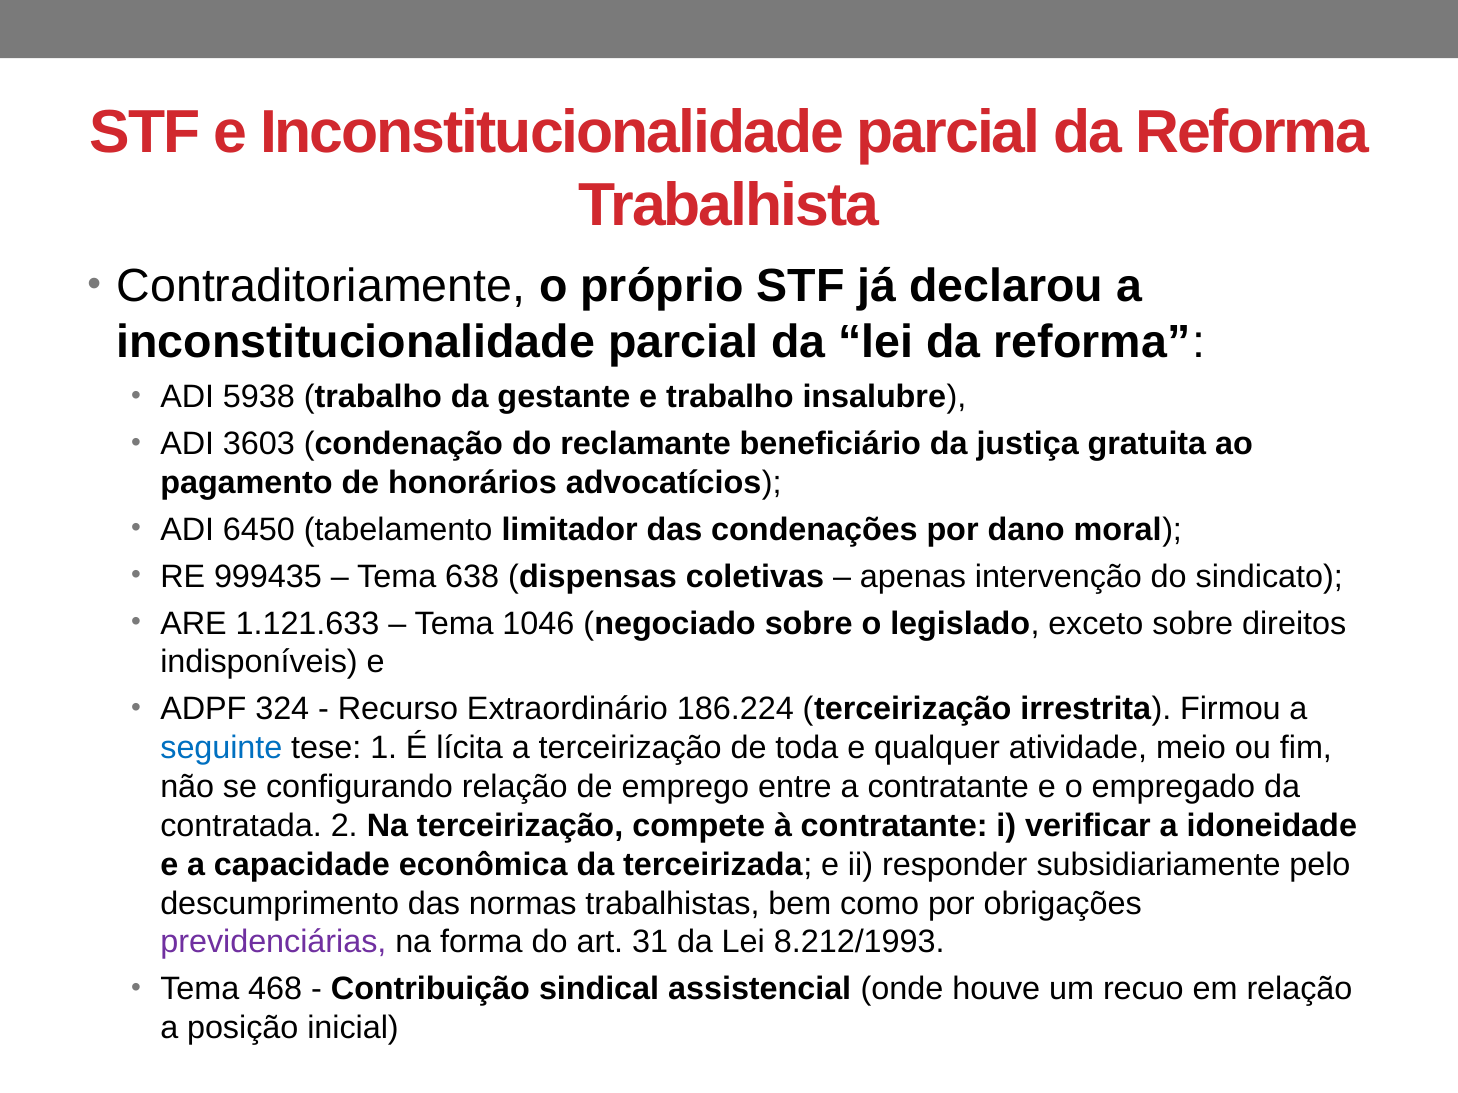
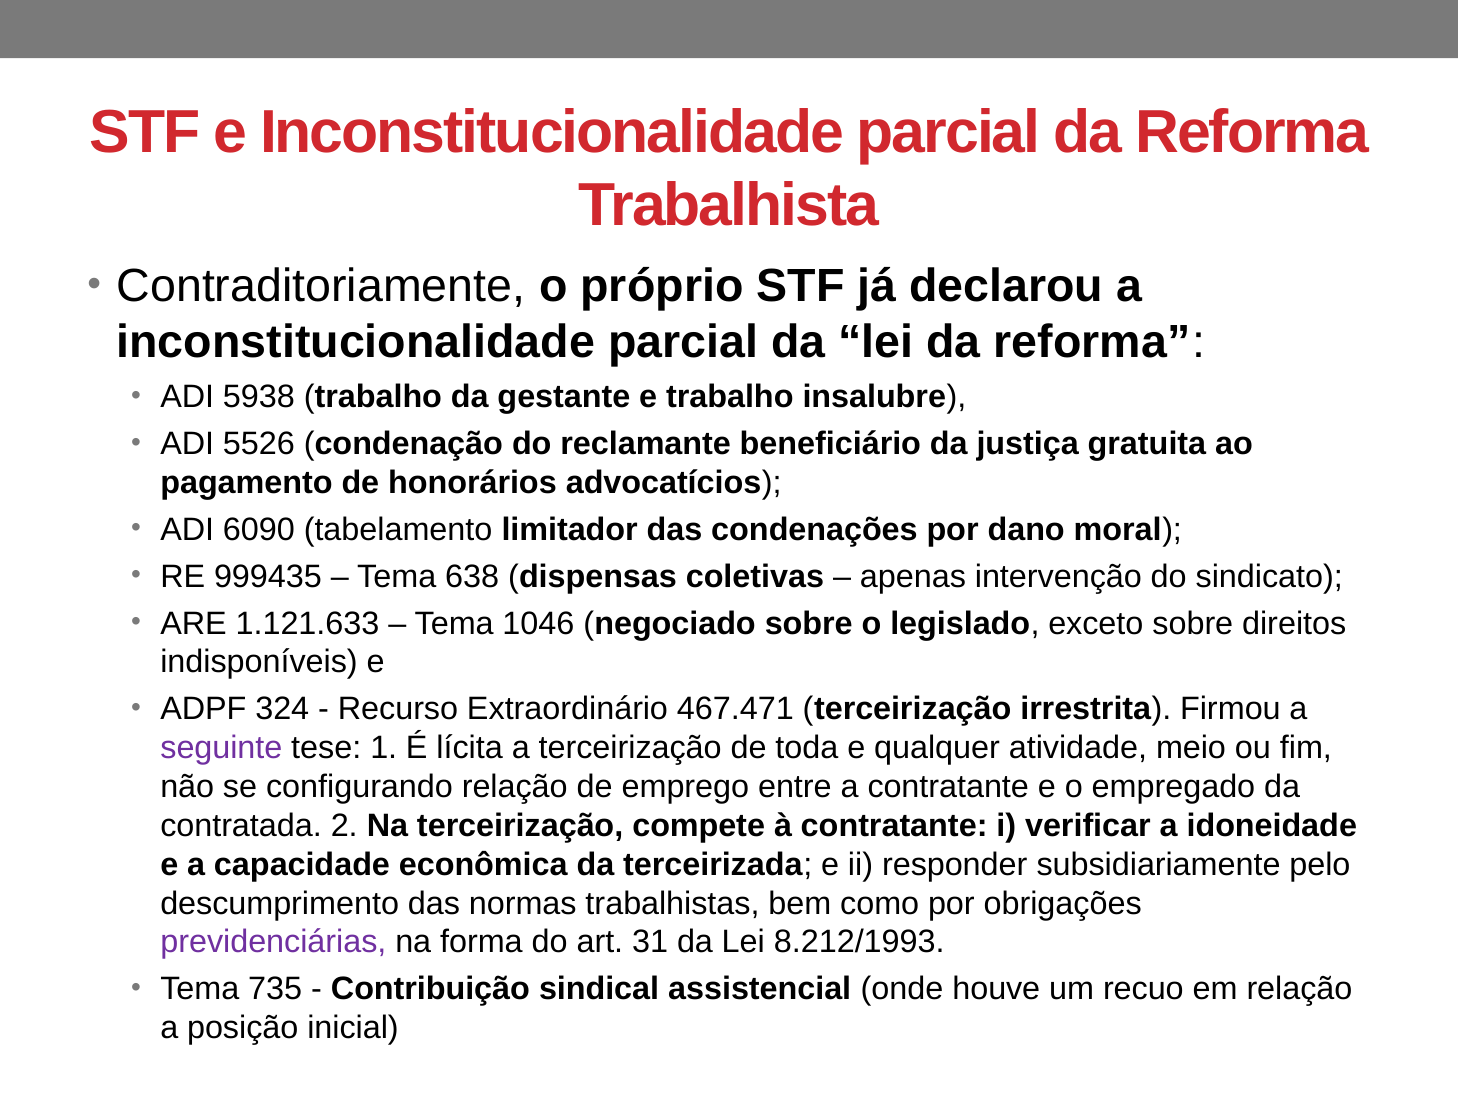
3603: 3603 -> 5526 (259, 444)
6450: 6450 -> 6090 (259, 530)
186.224: 186.224 -> 467.471 (735, 709)
seguinte colour: blue -> purple (221, 748)
468: 468 -> 735 (275, 990)
